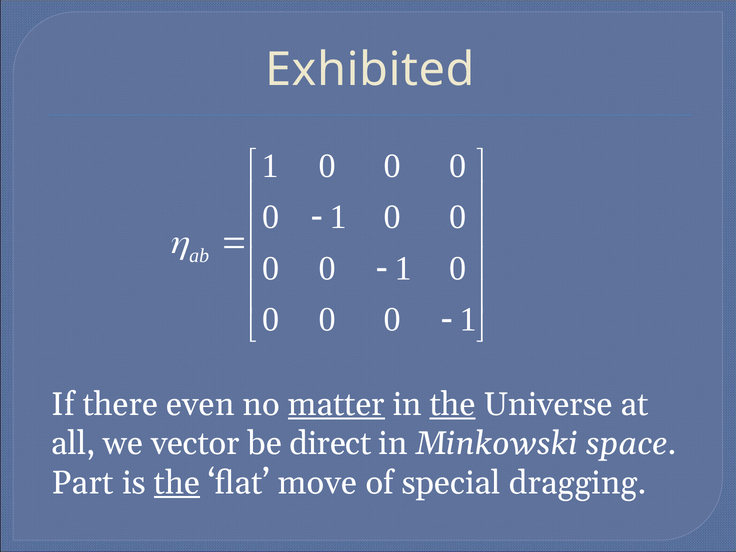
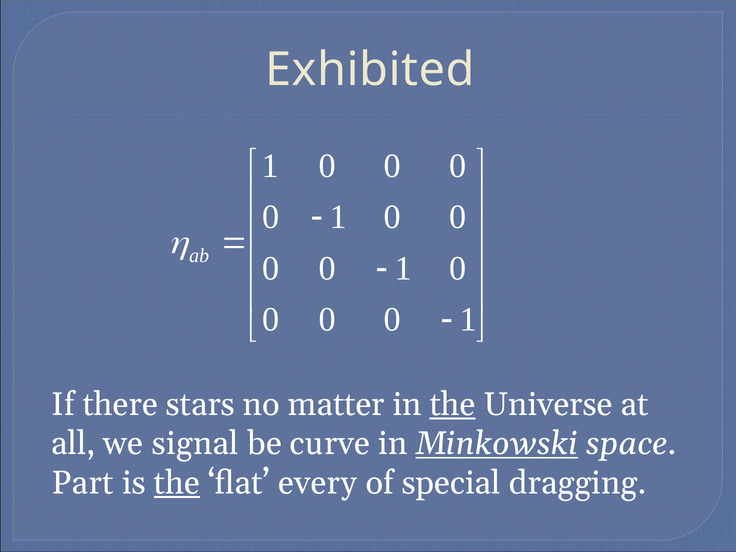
even: even -> stars (200, 404)
matter underline: present -> none (336, 404)
vector: vector -> signal (195, 444)
direct: direct -> curve (330, 444)
Minkowski underline: none -> present (497, 444)
move: move -> every (317, 483)
